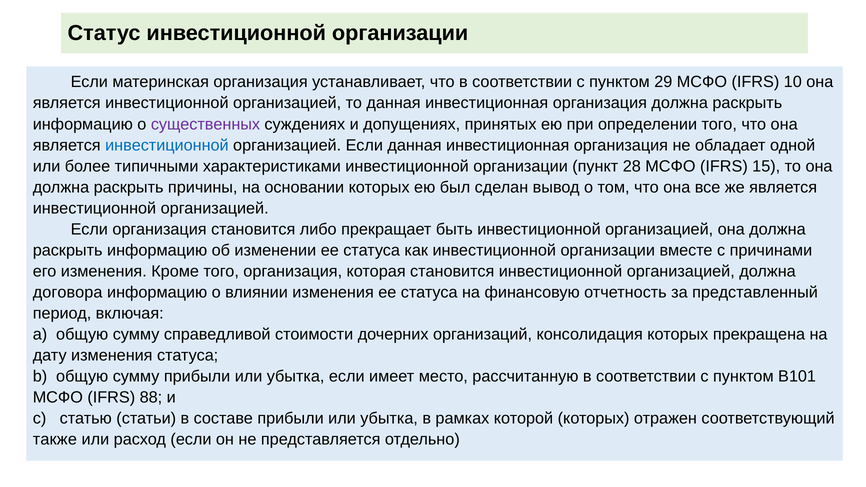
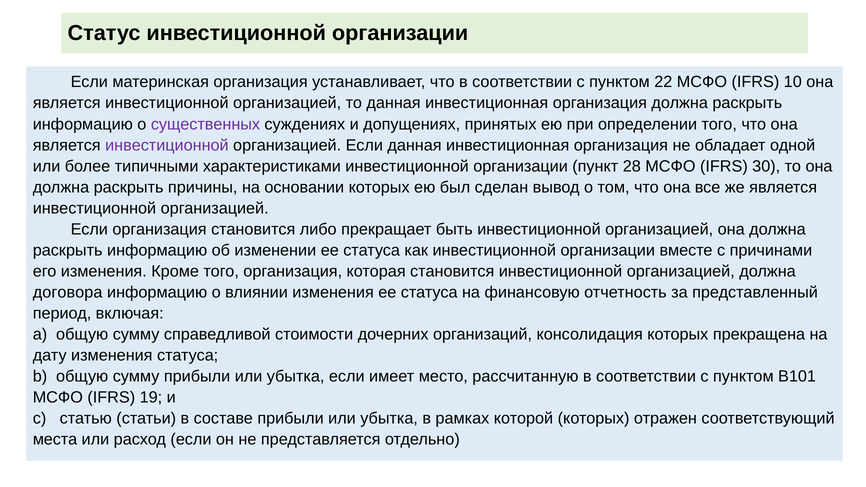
29: 29 -> 22 (663, 82)
инвестиционной colour: blue -> purple (167, 145)
15: 15 -> 30 (766, 166)
88: 88 -> 19 (151, 397)
также: также -> места (55, 439)
